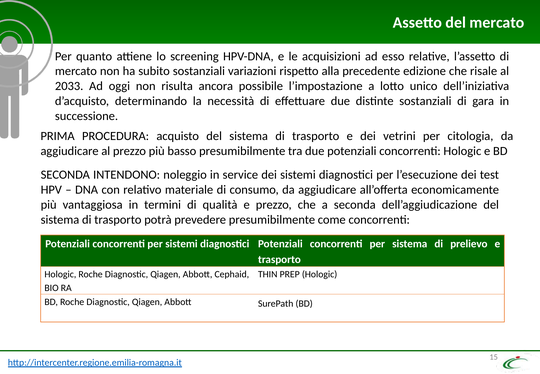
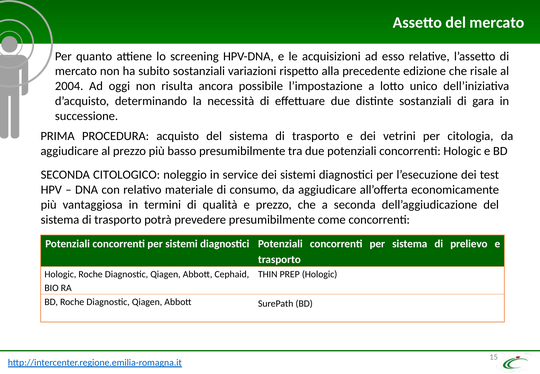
2033: 2033 -> 2004 (69, 86)
INTENDONO: INTENDONO -> CITOLOGICO (127, 175)
